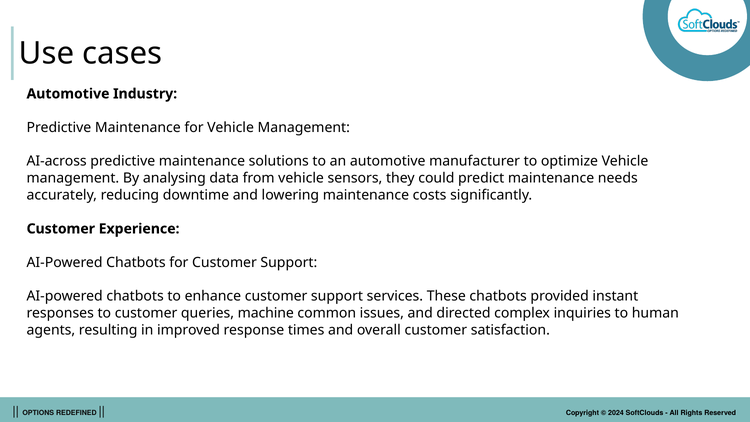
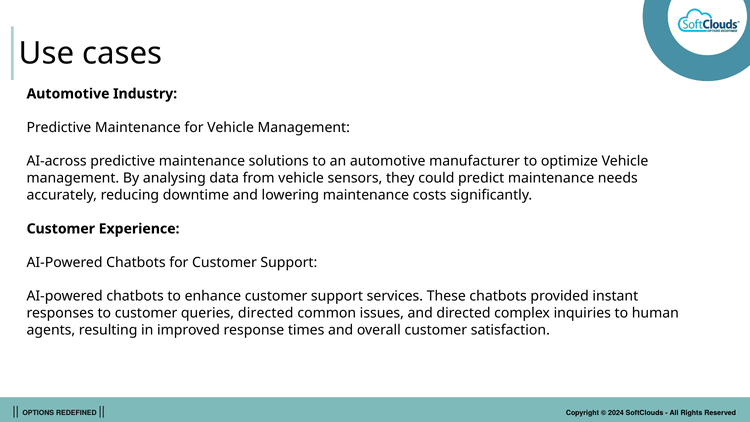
queries machine: machine -> directed (266, 313)
